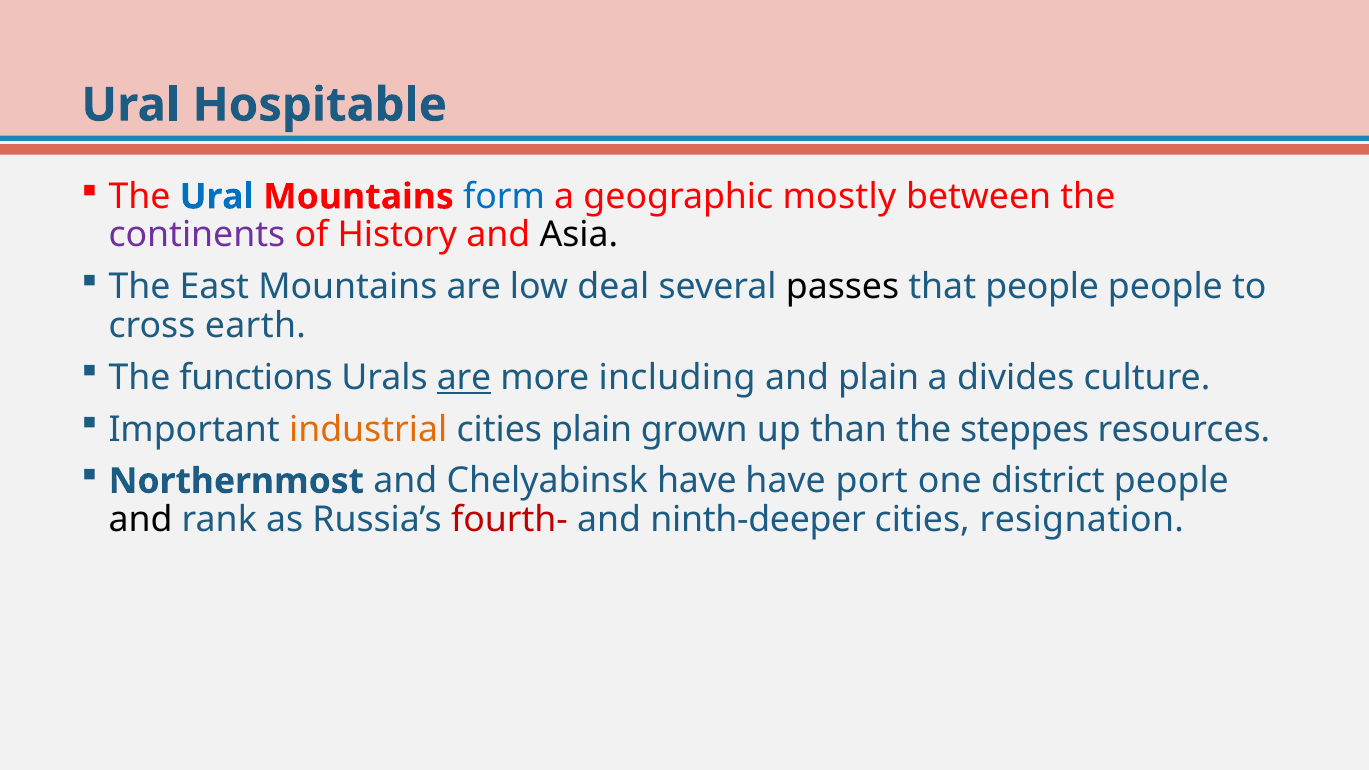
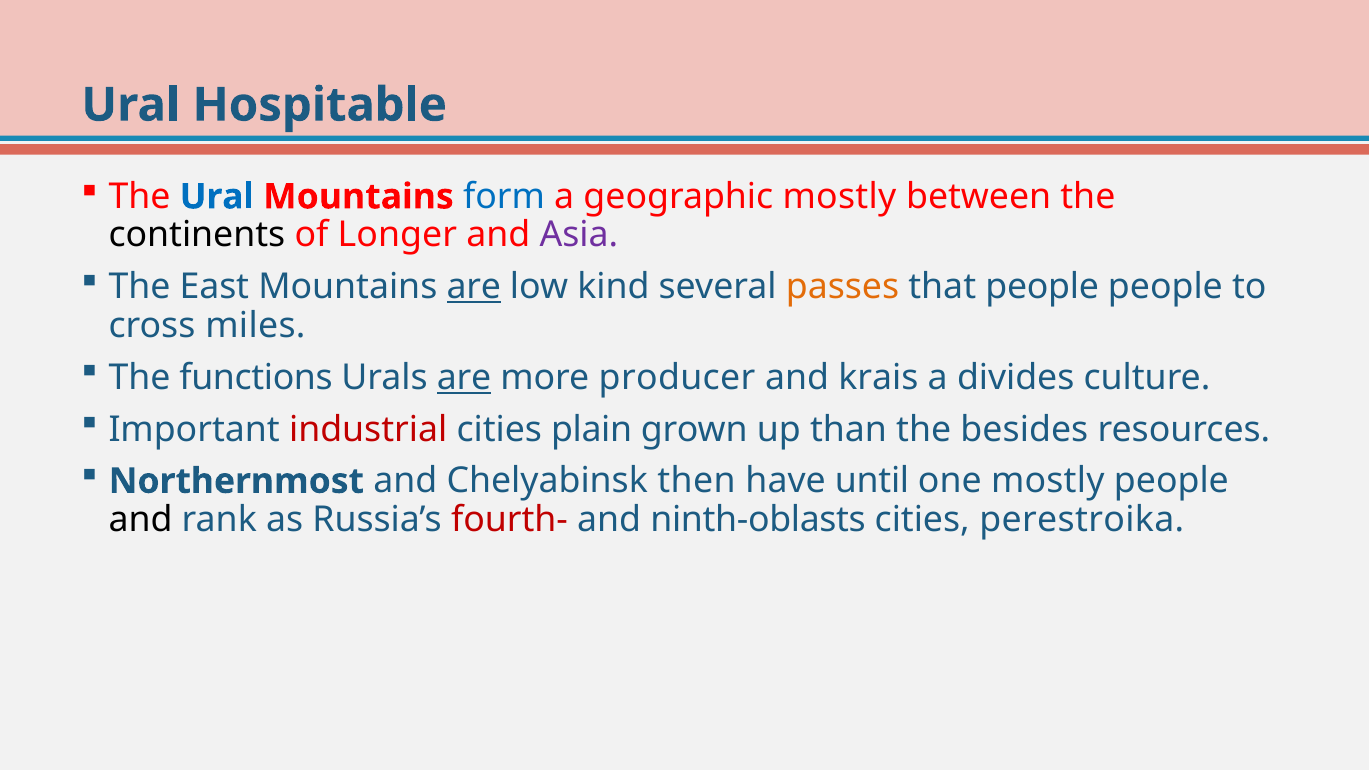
continents colour: purple -> black (197, 235)
History: History -> Longer (397, 235)
Asia colour: black -> purple (579, 235)
are underline: none -> present (474, 287)
deal: deal -> kind (613, 287)
passes colour: black -> orange (842, 287)
earth: earth -> miles (255, 326)
including: including -> producer (677, 377)
and plain: plain -> krais (878, 377)
industrial colour: orange -> red (368, 429)
steppes: steppes -> besides (1024, 429)
Chelyabinsk have: have -> then (697, 481)
port: port -> until (872, 481)
one district: district -> mostly (1048, 481)
ninth-deeper: ninth-deeper -> ninth-oblasts (758, 520)
resignation: resignation -> perestroika (1082, 520)
